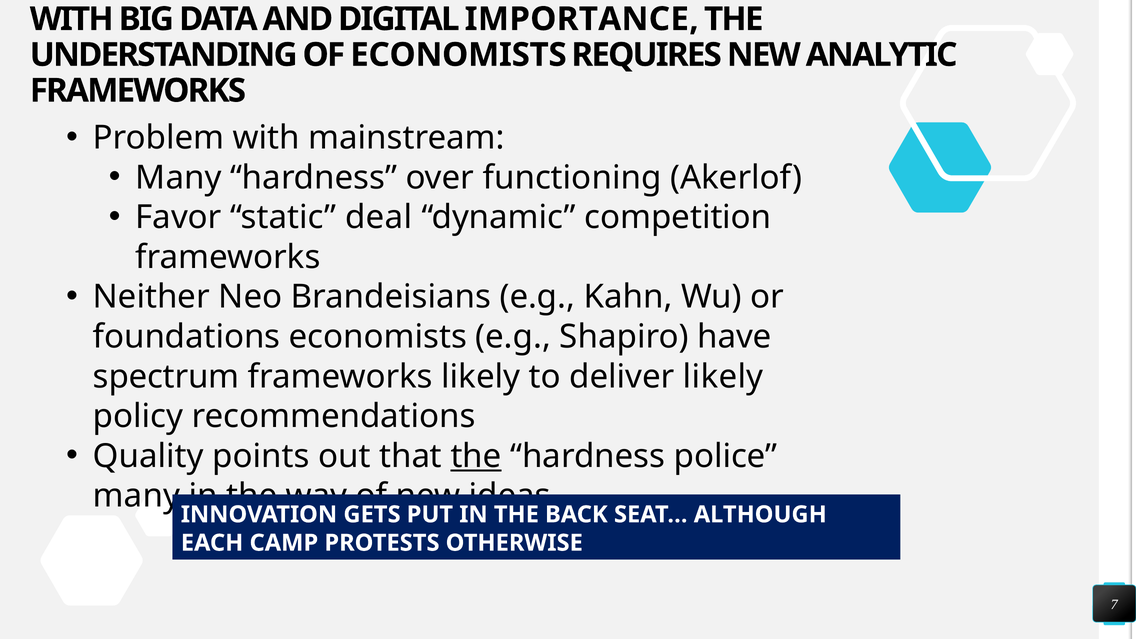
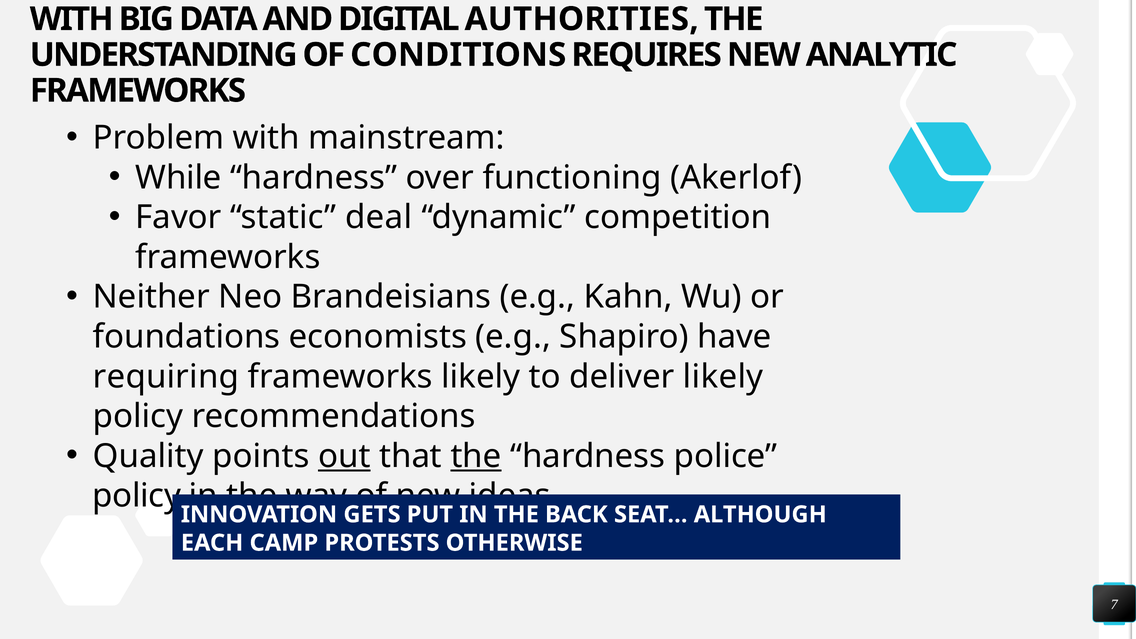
IMPORTANCE: IMPORTANCE -> AUTHORITIES (582, 19)
OF ECONOMISTS: ECONOMISTS -> CONDITIONS (458, 55)
Many: Many -> While (179, 178)
spectrum: spectrum -> requiring (166, 377)
out underline: none -> present (344, 456)
many: many -> policy (137, 496)
